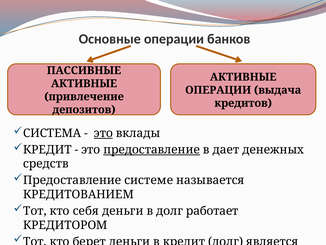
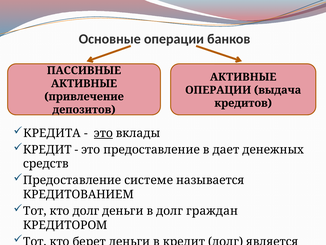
СИСТЕМА: СИСТЕМА -> КРЕДИТА (52, 133)
предоставление underline: present -> none (152, 149)
кто себя: себя -> долг (86, 211)
работает: работает -> граждан (212, 211)
